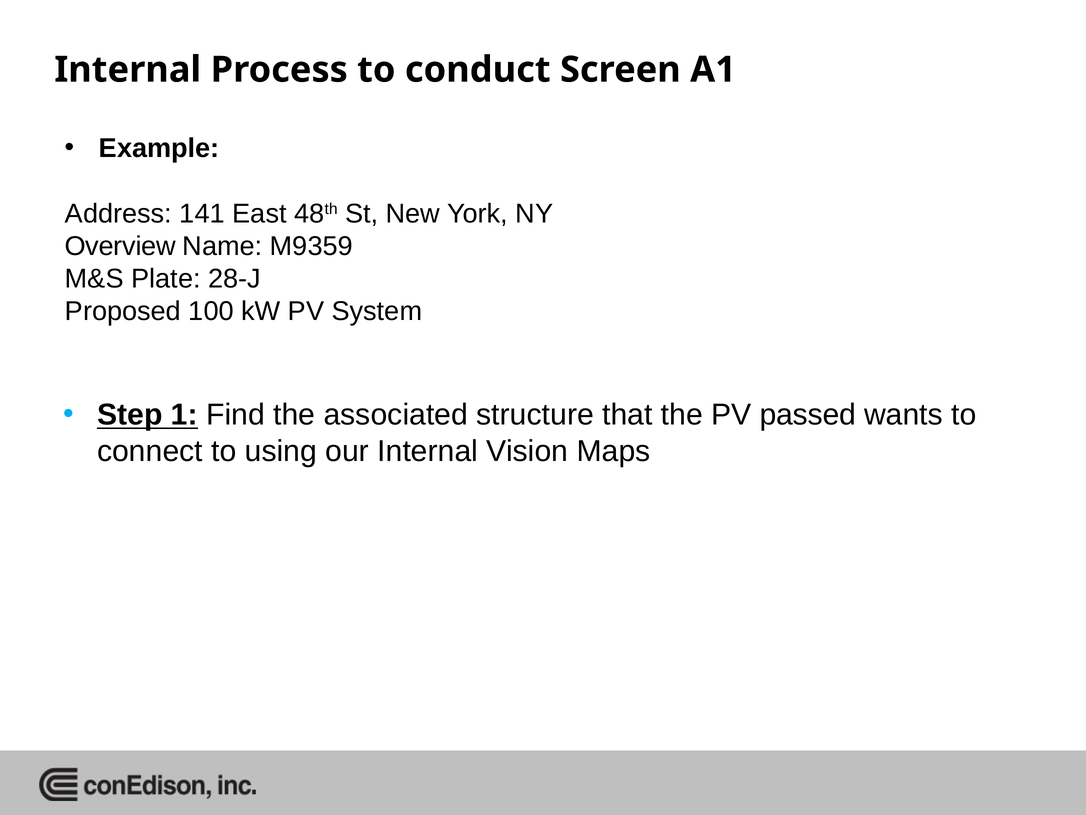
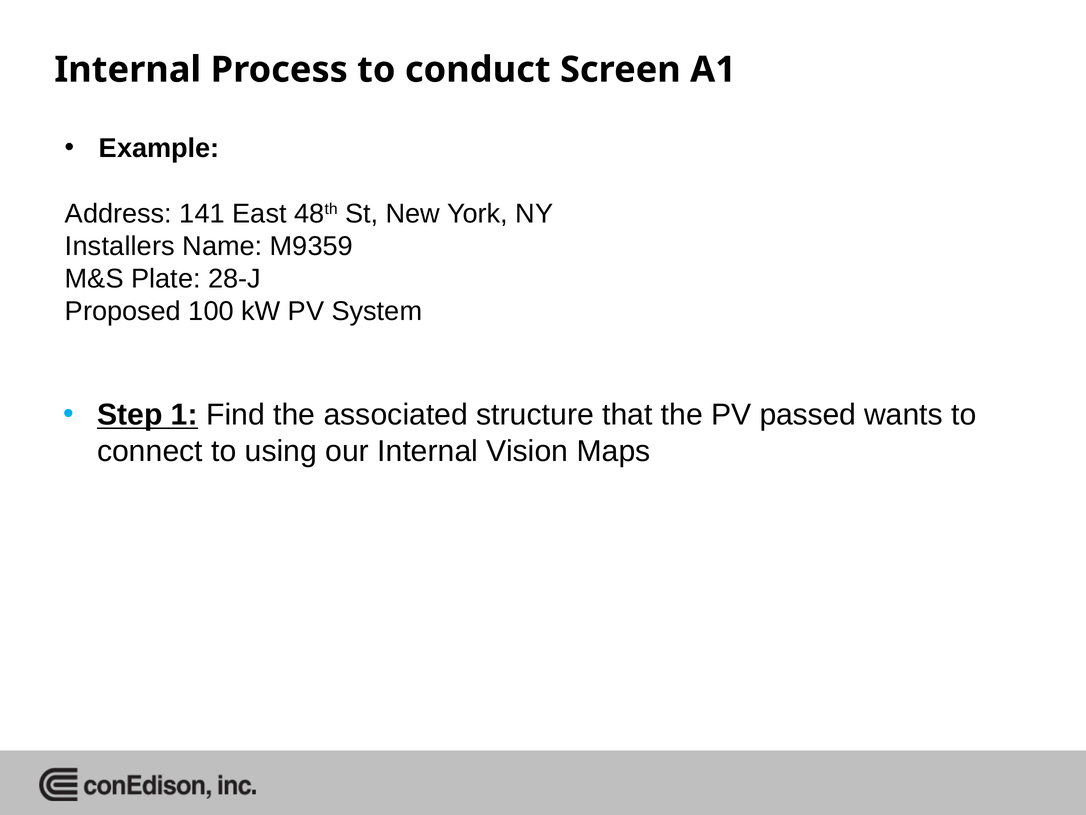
Overview: Overview -> Installers (120, 246)
